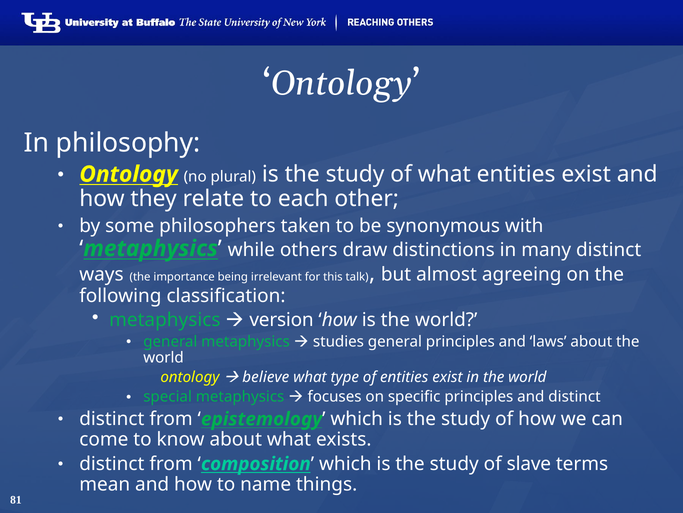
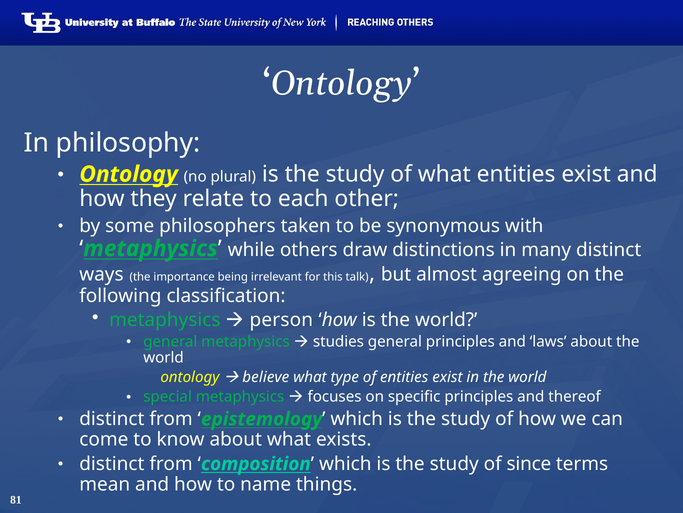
version: version -> person (281, 320)
and distinct: distinct -> thereof (575, 396)
slave: slave -> since (529, 463)
